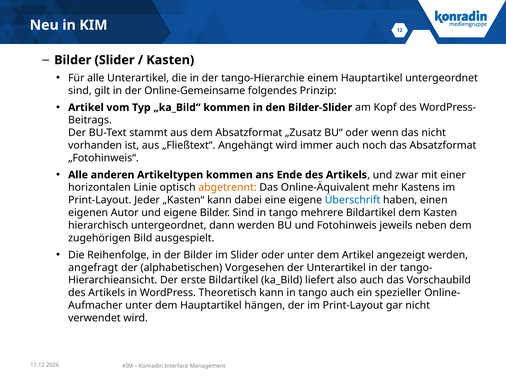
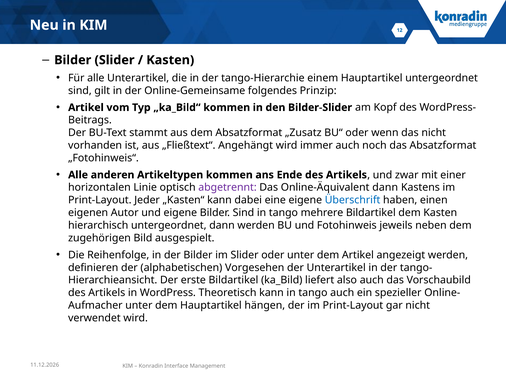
abgetrennt colour: orange -> purple (227, 188)
Online-Äquivalent mehr: mehr -> dann (385, 188)
angefragt: angefragt -> definieren (93, 268)
